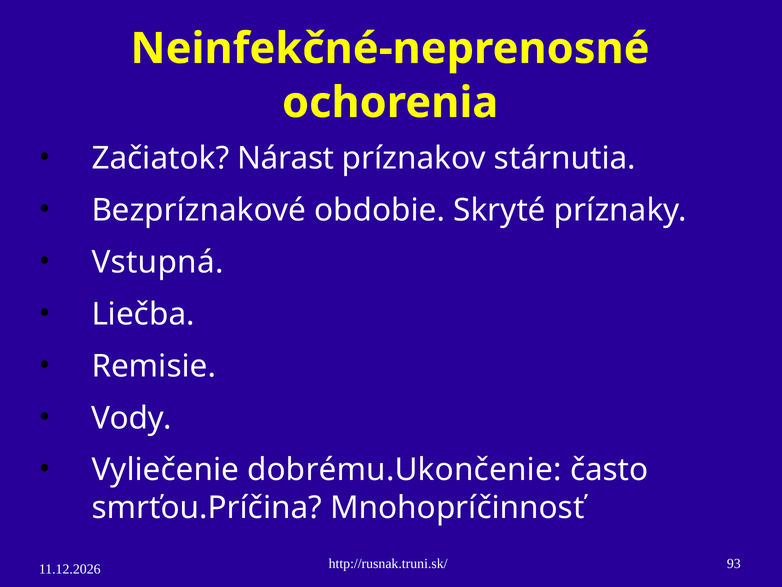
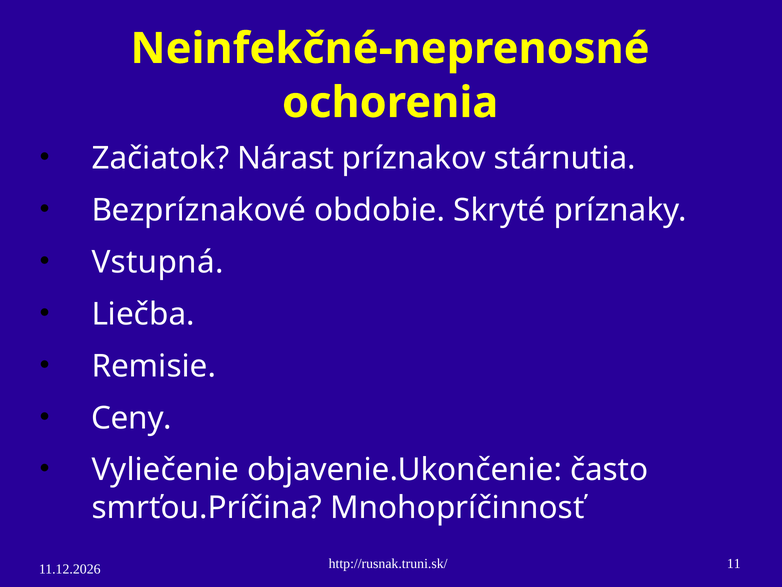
Vody: Vody -> Ceny (132, 418)
dobrému.Ukončenie: dobrému.Ukončenie -> objavenie.Ukončenie (405, 470)
93: 93 -> 11 (734, 564)
